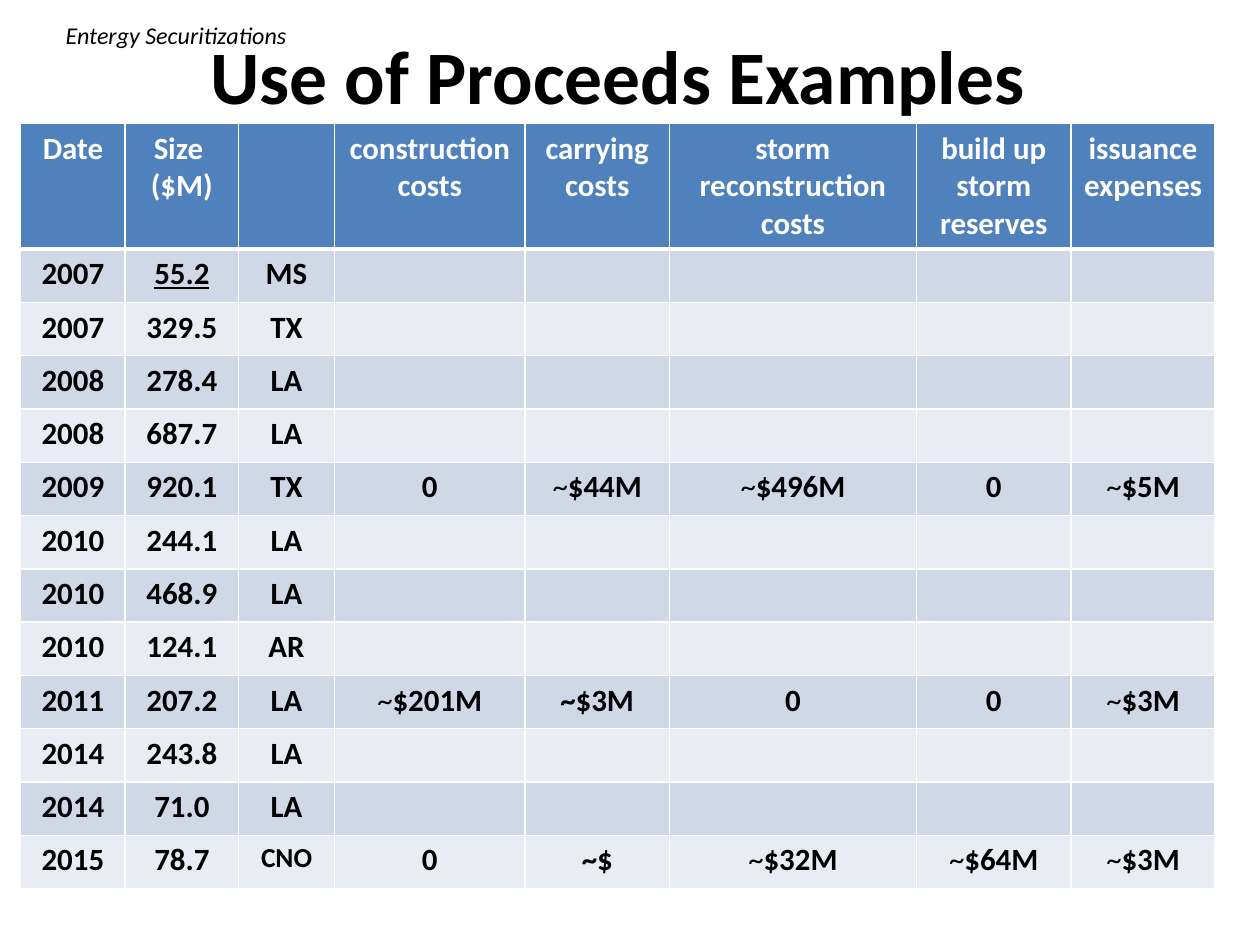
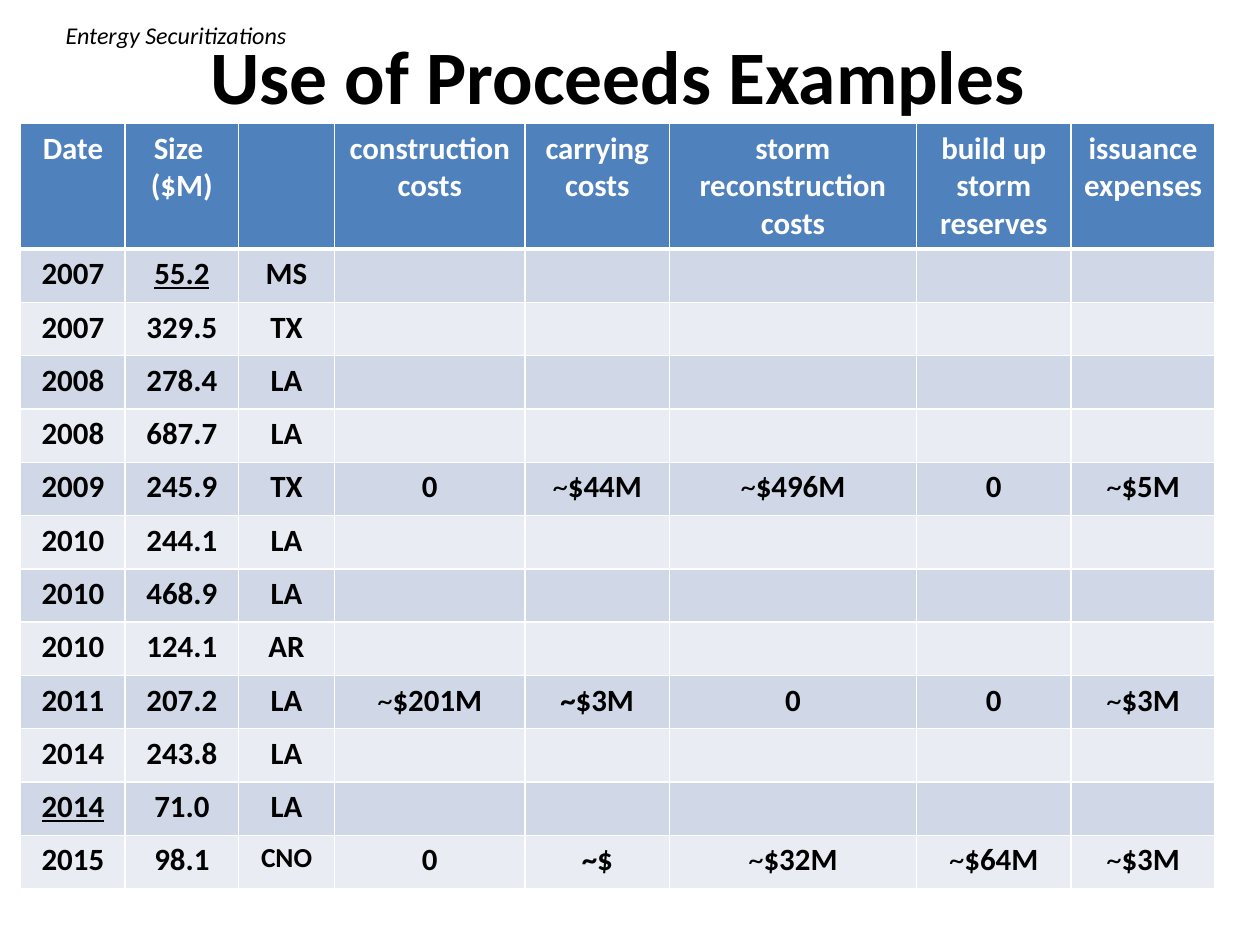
920.1: 920.1 -> 245.9 (182, 488)
2014 underline: none -> present (73, 807)
78.7: 78.7 -> 98.1 (182, 861)
